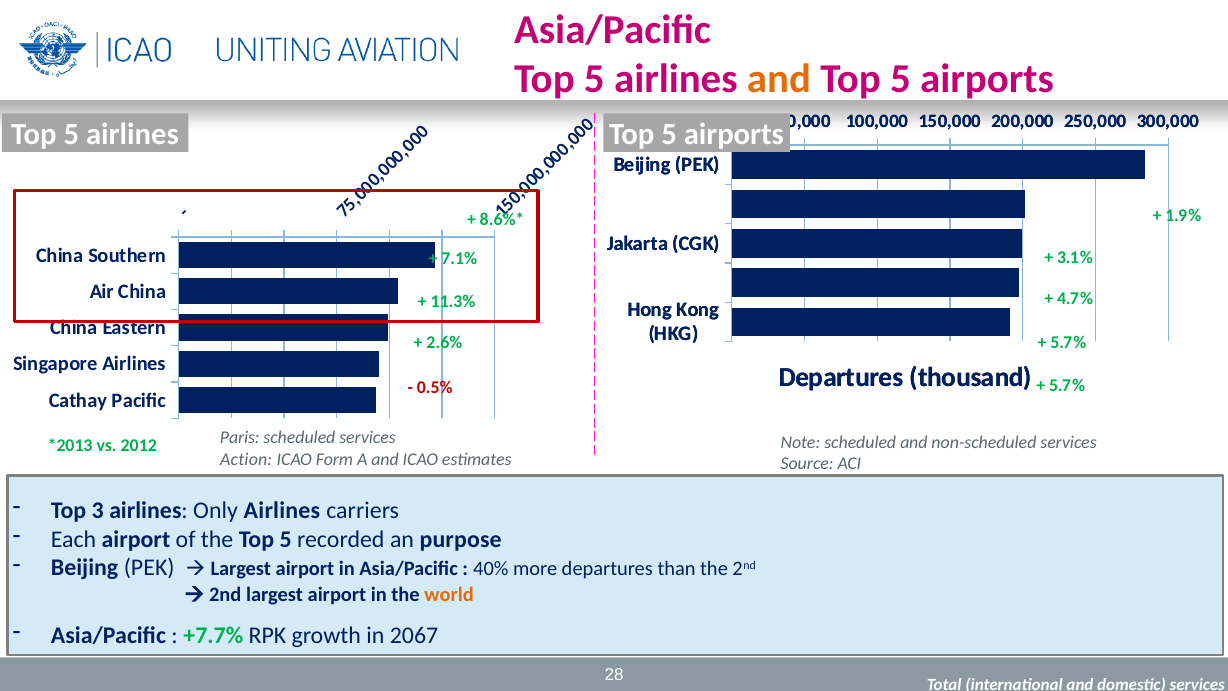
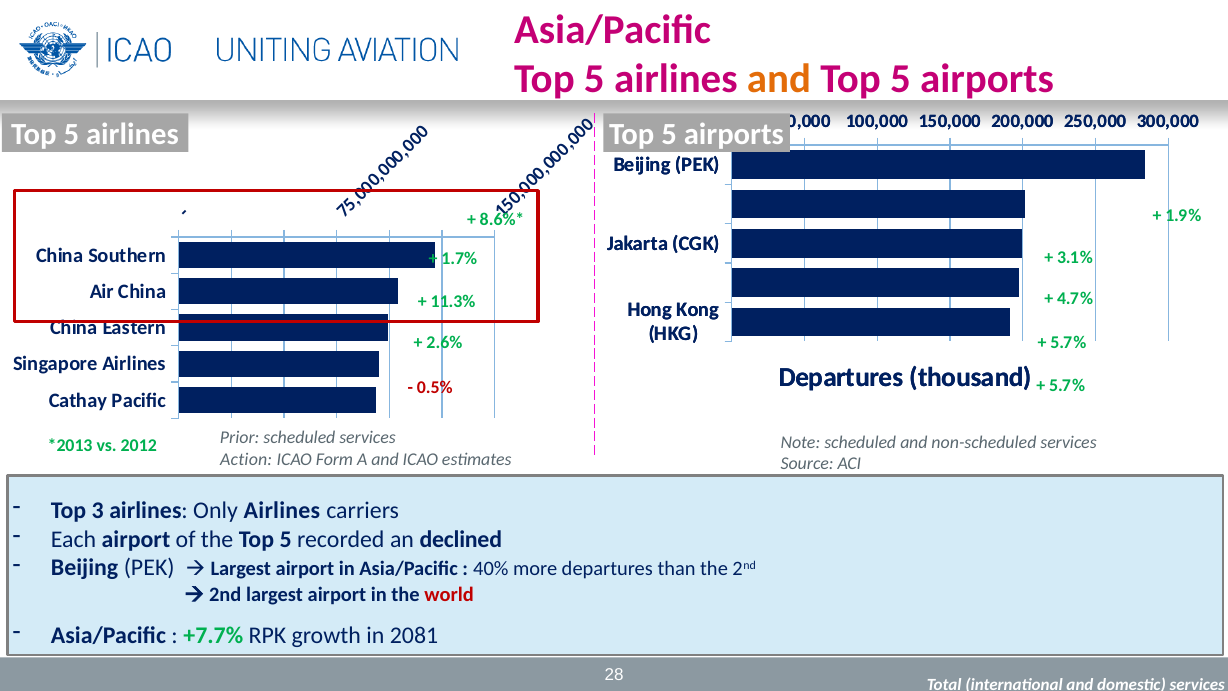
7.1%: 7.1% -> 1.7% (459, 259)
Paris: Paris -> Prior (240, 438)
purpose: purpose -> declined (461, 539)
world colour: orange -> red (449, 594)
2067: 2067 -> 2081 (414, 635)
